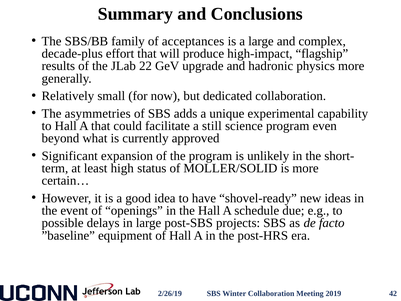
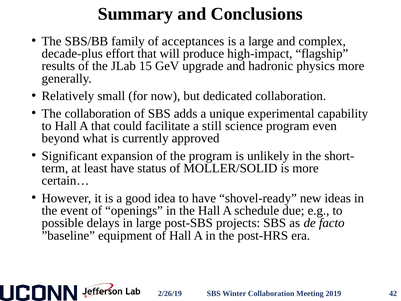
22: 22 -> 15 (145, 66)
The asymmetries: asymmetries -> collaboration (98, 113)
least high: high -> have (122, 168)
